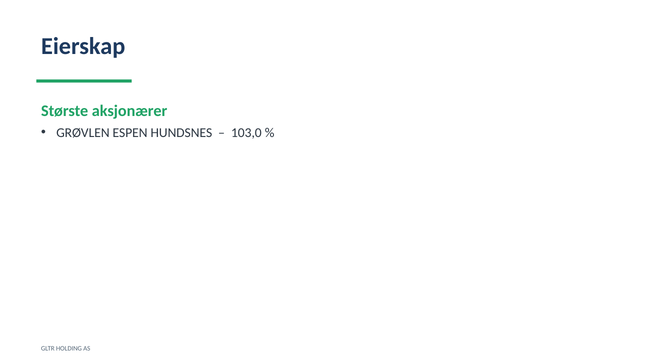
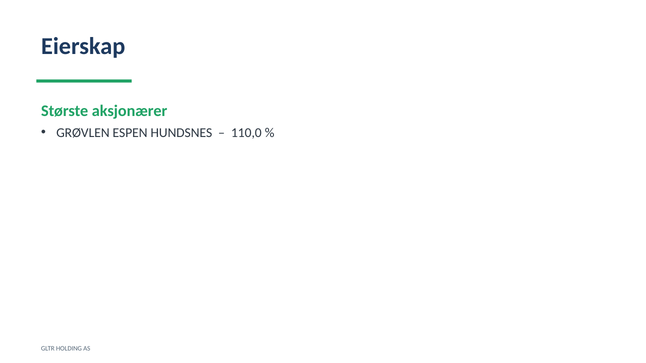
103,0: 103,0 -> 110,0 (246, 133)
